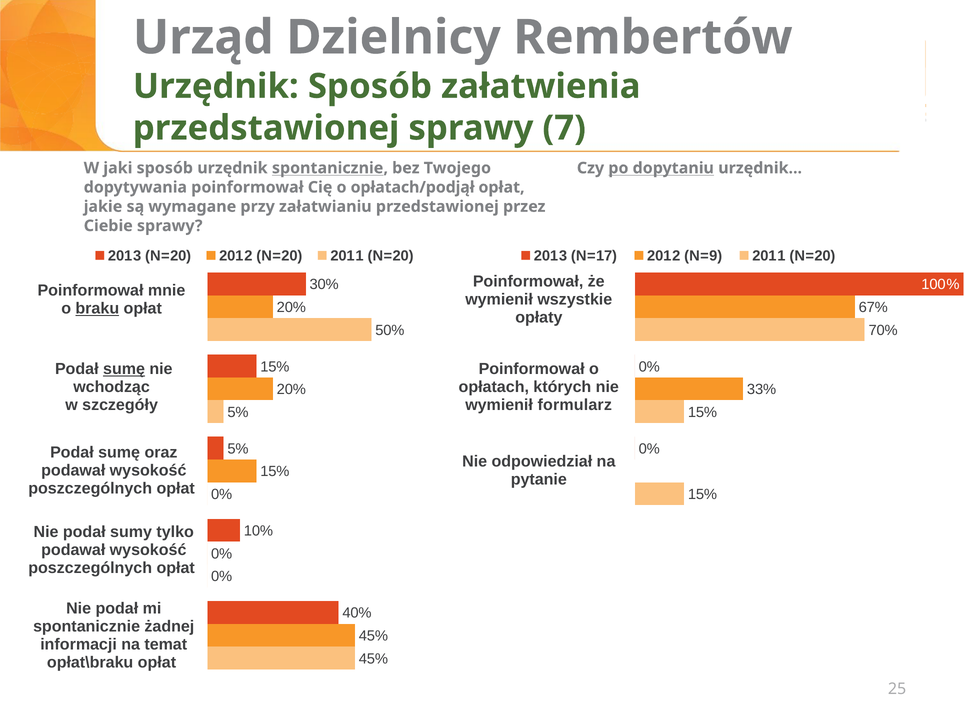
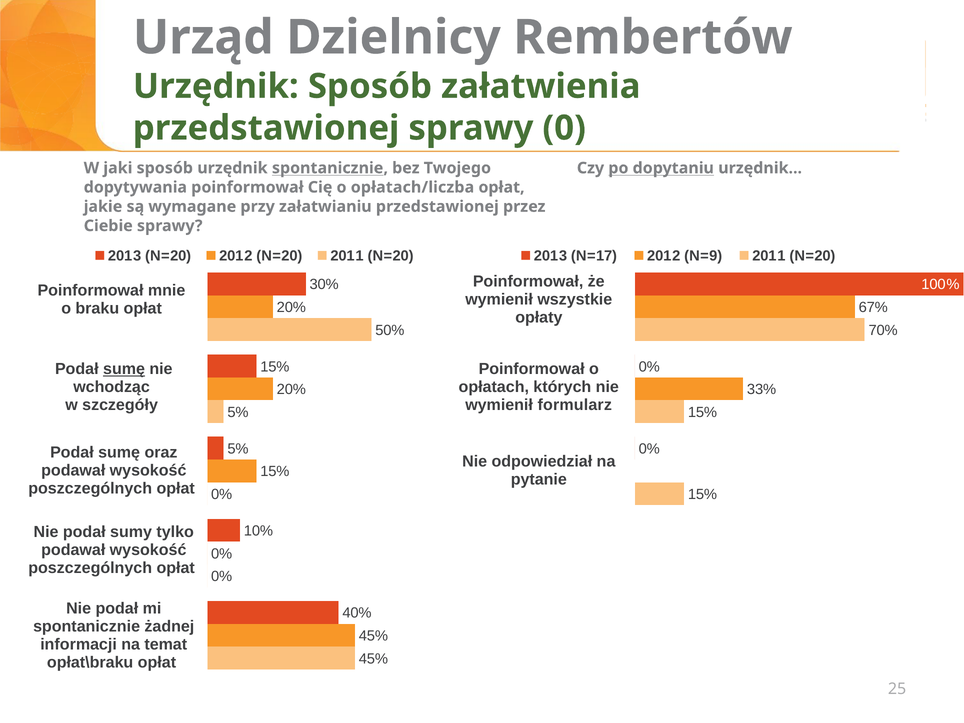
7: 7 -> 0 (564, 128)
opłatach/podjął: opłatach/podjął -> opłatach/liczba (412, 187)
braku underline: present -> none (97, 309)
